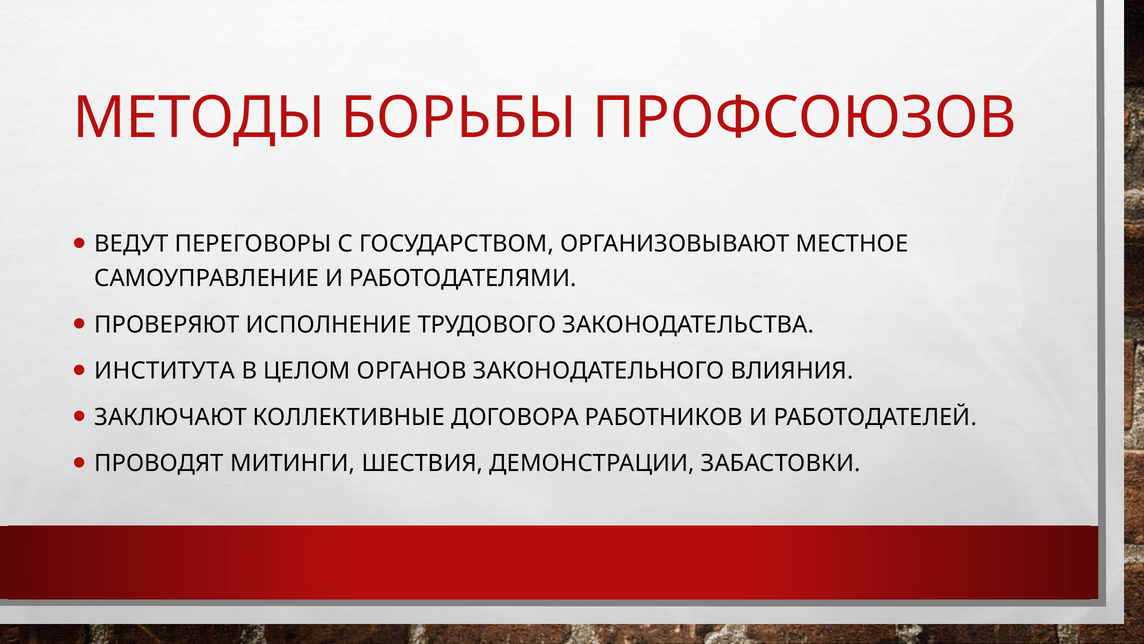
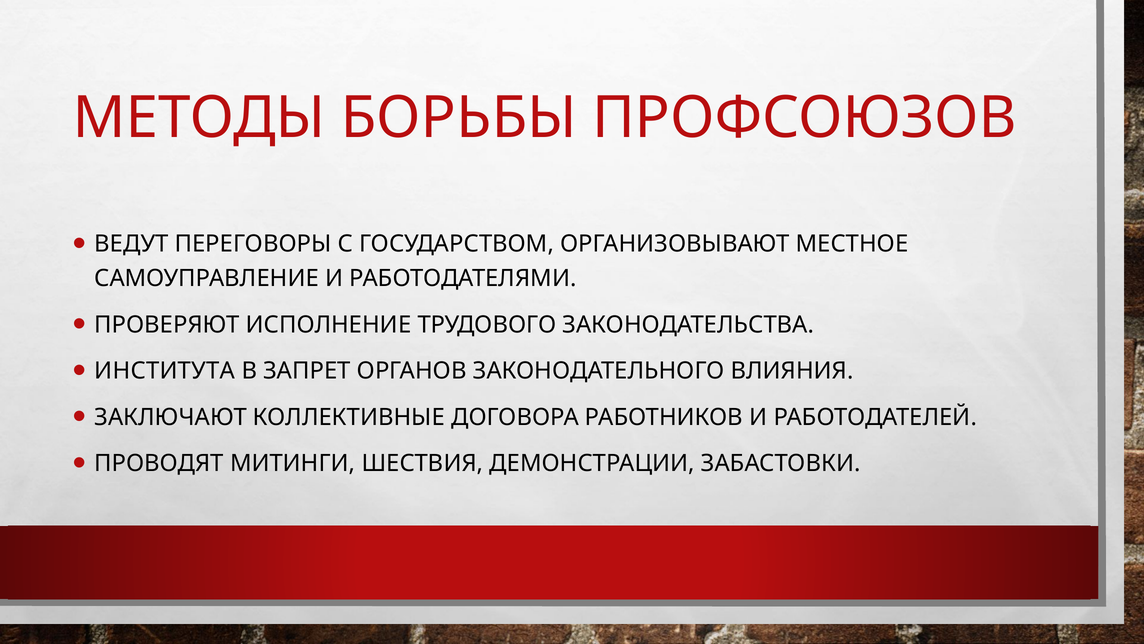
ЦЕЛОМ: ЦЕЛОМ -> ЗАПРЕТ (307, 371)
